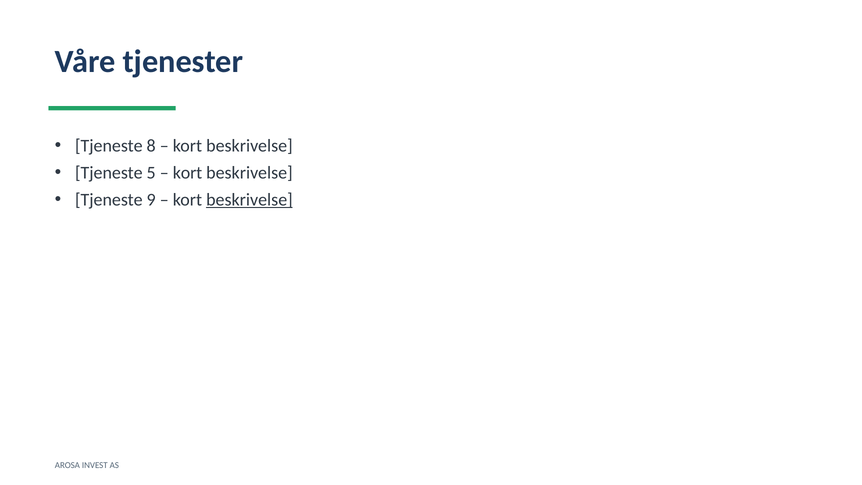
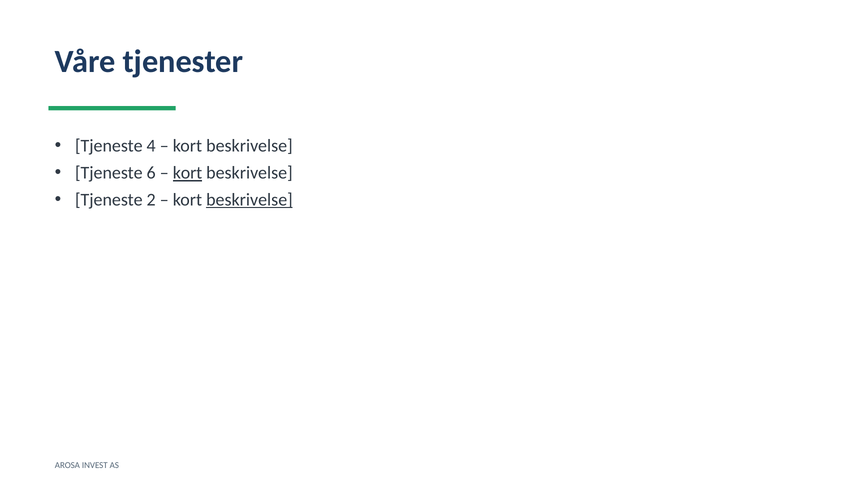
8: 8 -> 4 (151, 146)
5: 5 -> 6 (151, 173)
kort underline: none -> present (188, 173)
9: 9 -> 2 (151, 200)
